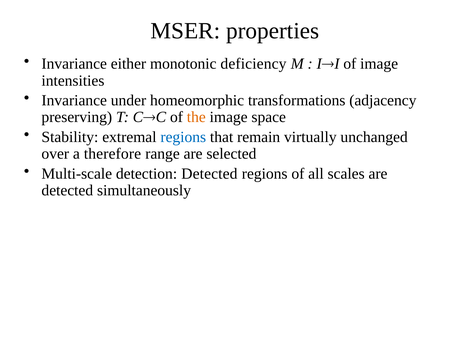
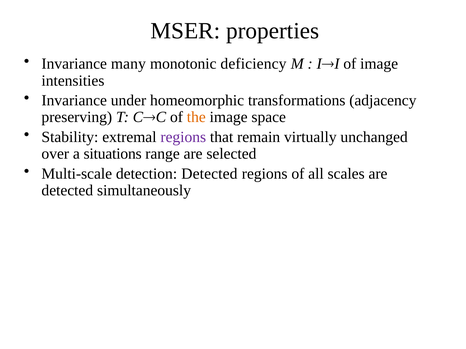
either: either -> many (128, 64)
regions colour: blue -> purple (183, 137)
therefore: therefore -> situations (113, 154)
